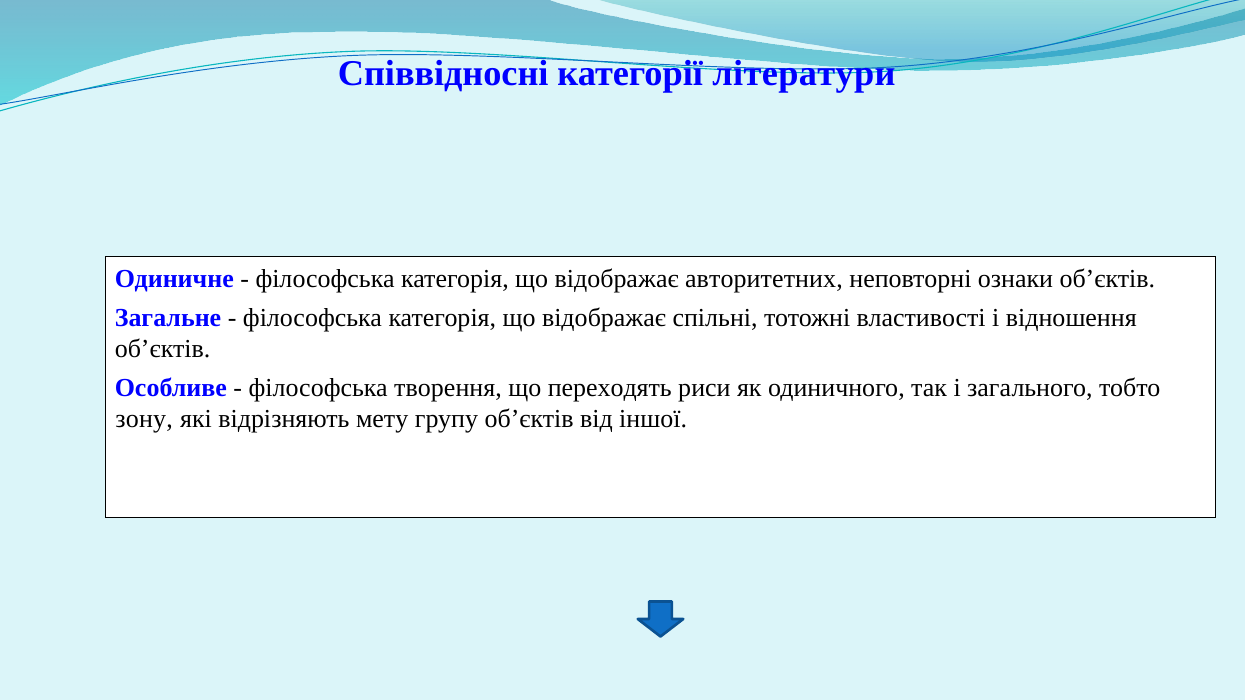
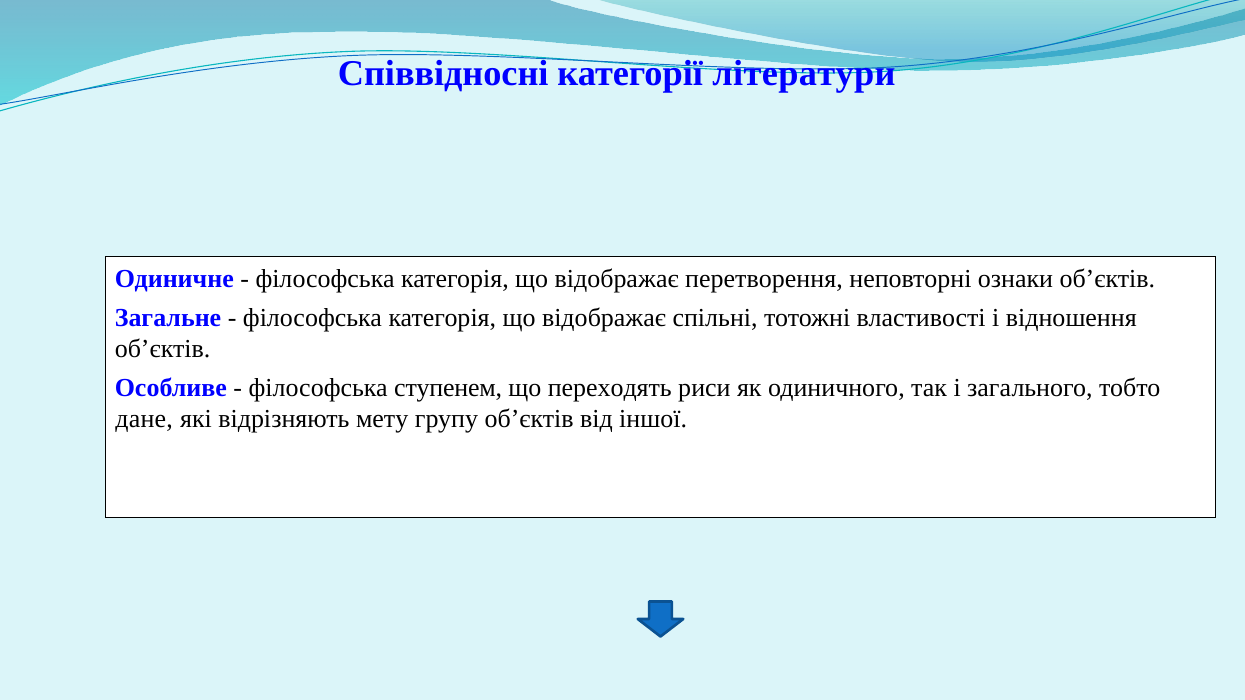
авторитетних: авторитетних -> перетворення (764, 279)
творення: творення -> ступенем (448, 388)
зону: зону -> дане (144, 419)
